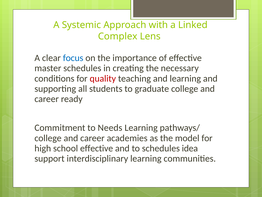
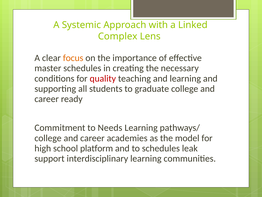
focus colour: blue -> orange (73, 58)
school effective: effective -> platform (97, 148)
idea: idea -> leak (190, 148)
